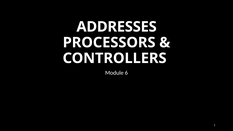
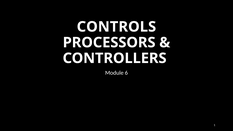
ADDRESSES: ADDRESSES -> CONTROLS (116, 27)
